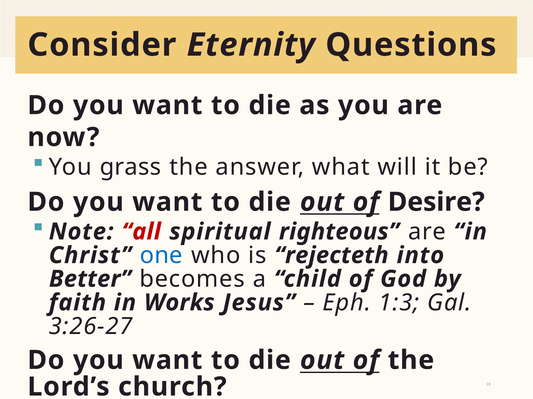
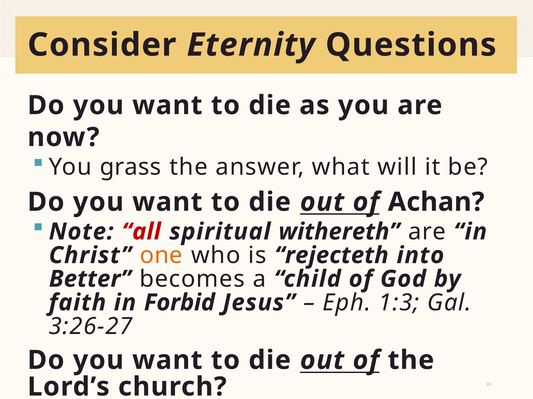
Desire: Desire -> Achan (436, 202)
righteous: righteous -> withereth (339, 232)
one colour: blue -> orange (161, 256)
Works: Works -> Forbid (179, 303)
